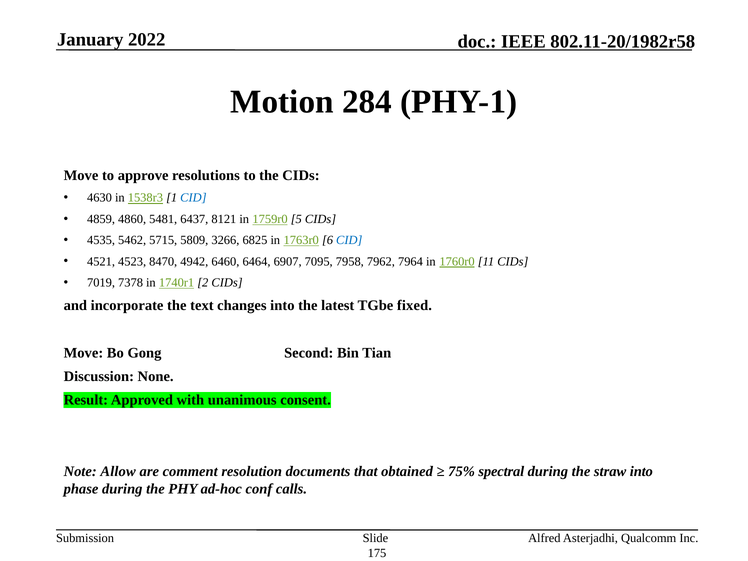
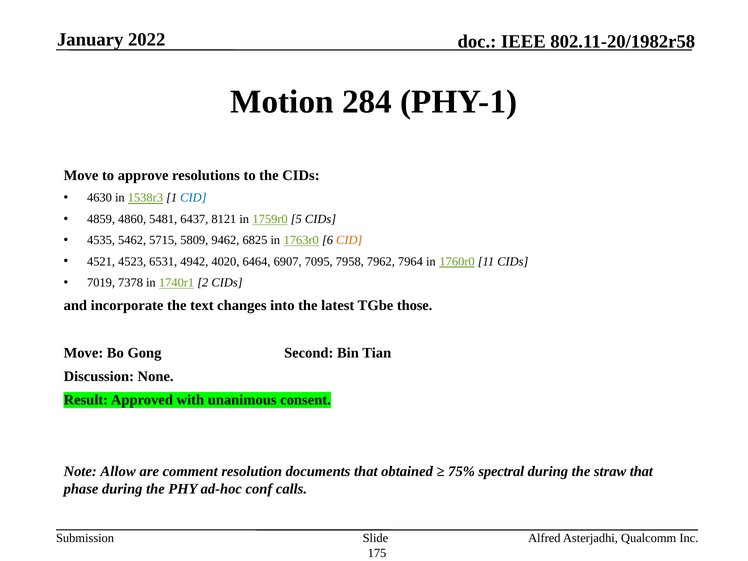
3266: 3266 -> 9462 (225, 240)
CID colour: blue -> orange (349, 240)
8470: 8470 -> 6531 (163, 261)
6460: 6460 -> 4020 (225, 261)
fixed: fixed -> those (415, 305)
straw into: into -> that (641, 471)
